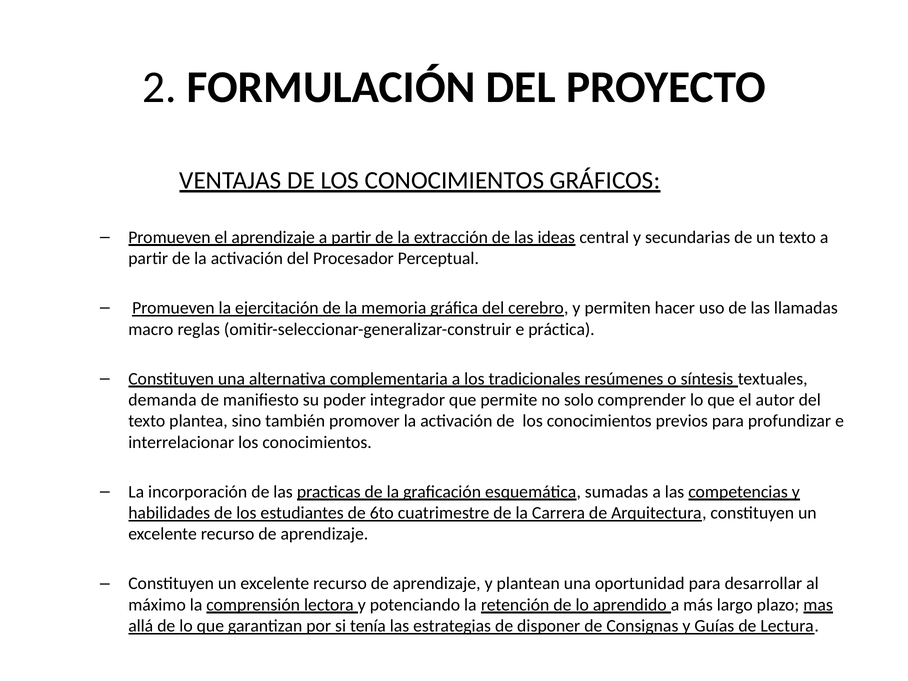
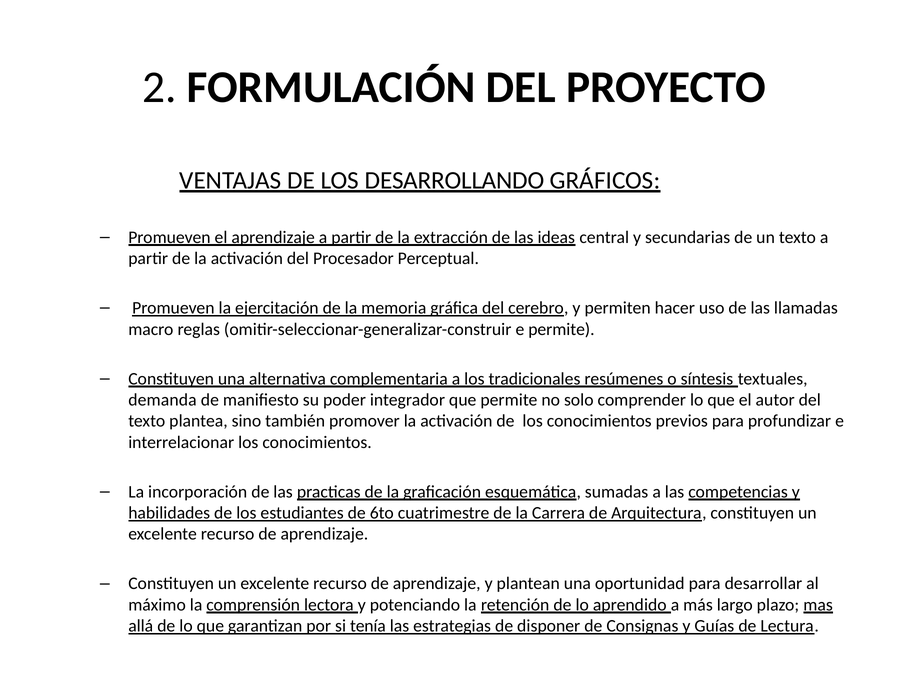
VENTAJAS DE LOS CONOCIMIENTOS: CONOCIMIENTOS -> DESARROLLANDO (455, 180)
e práctica: práctica -> permite (561, 329)
